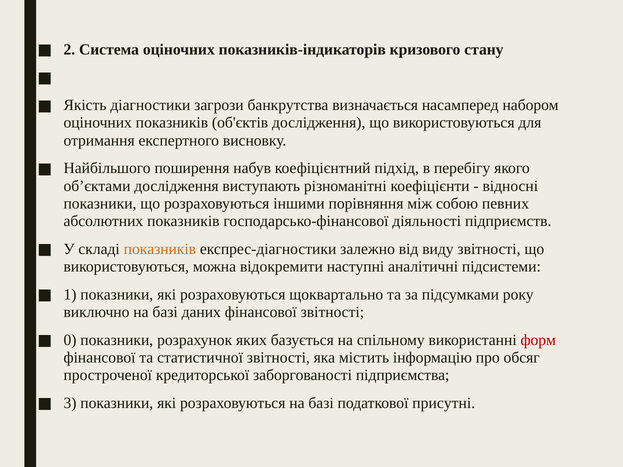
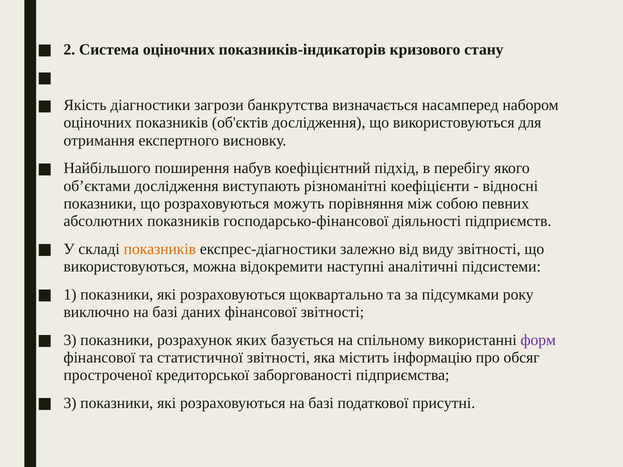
іншими: іншими -> можуть (299, 204)
0: 0 -> 3 (70, 340)
форм colour: red -> purple (538, 340)
